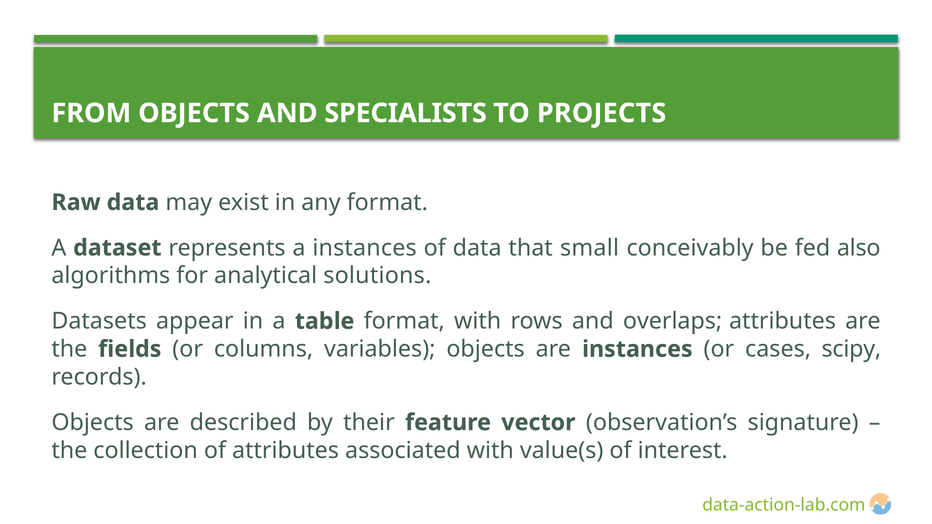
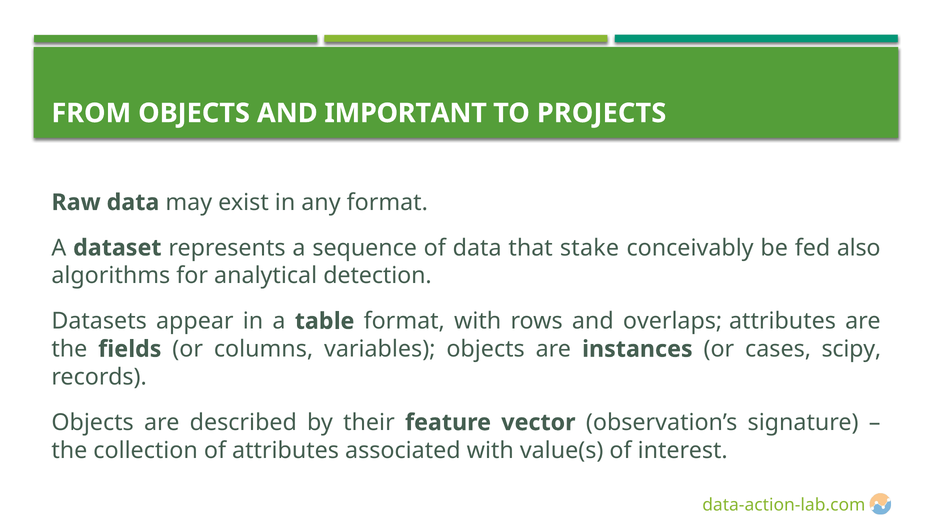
SPECIALISTS: SPECIALISTS -> IMPORTANT (406, 113)
a instances: instances -> sequence (365, 248)
small: small -> stake (590, 248)
solutions: solutions -> detection (377, 276)
